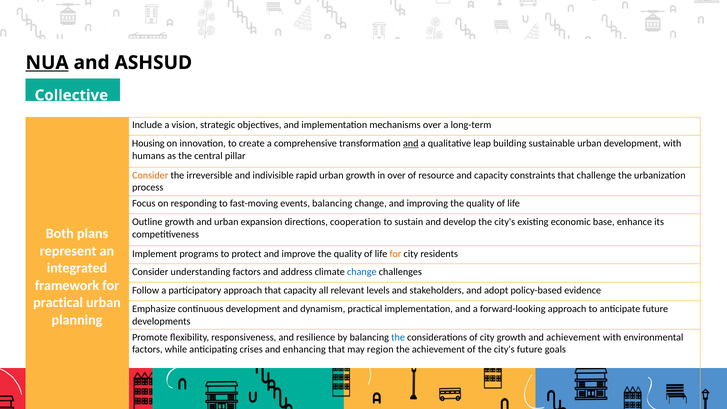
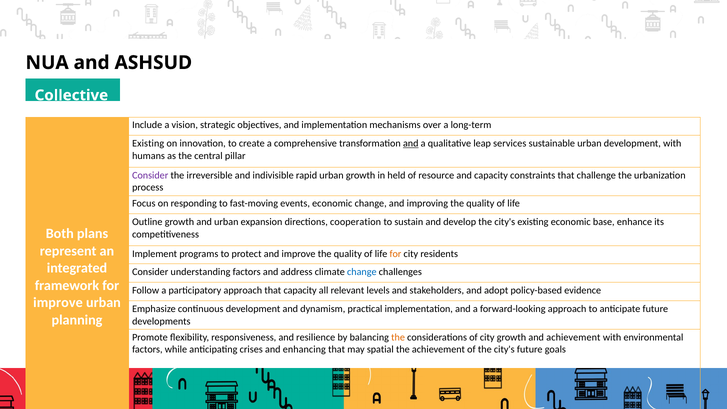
NUA underline: present -> none (47, 63)
Housing: Housing -> Existing (148, 143)
building: building -> services (510, 143)
Consider colour: orange -> purple (150, 175)
in over: over -> held (396, 175)
events balancing: balancing -> economic (332, 204)
practical: practical -> improve (58, 303)
the colour: blue -> orange (398, 337)
region: region -> spatial (380, 350)
